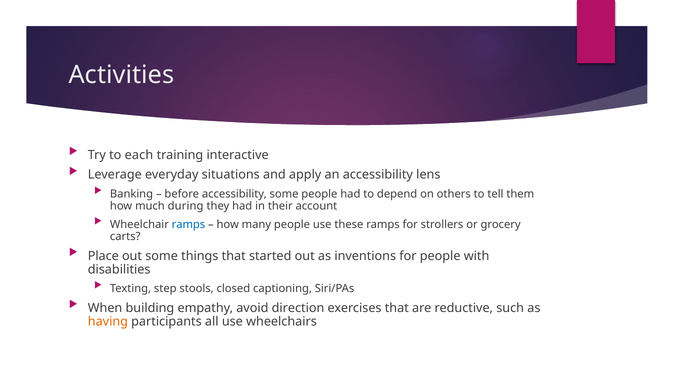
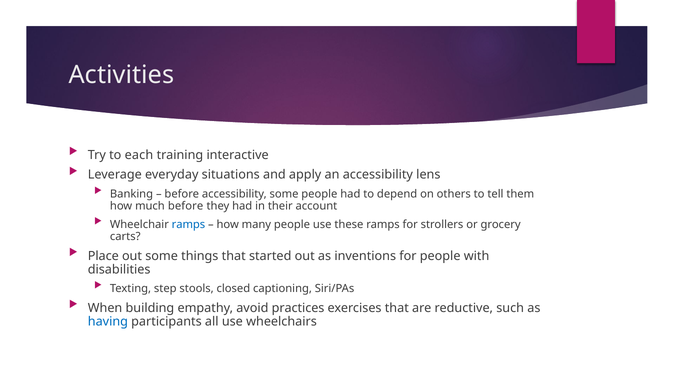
much during: during -> before (186, 206)
direction: direction -> practices (298, 308)
having colour: orange -> blue (108, 322)
